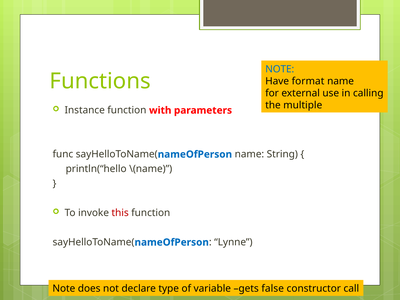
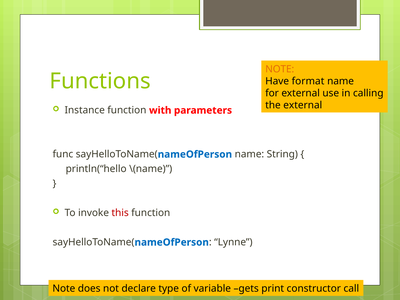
NOTE colour: blue -> orange (280, 69)
the multiple: multiple -> external (303, 105)
false: false -> print (273, 289)
